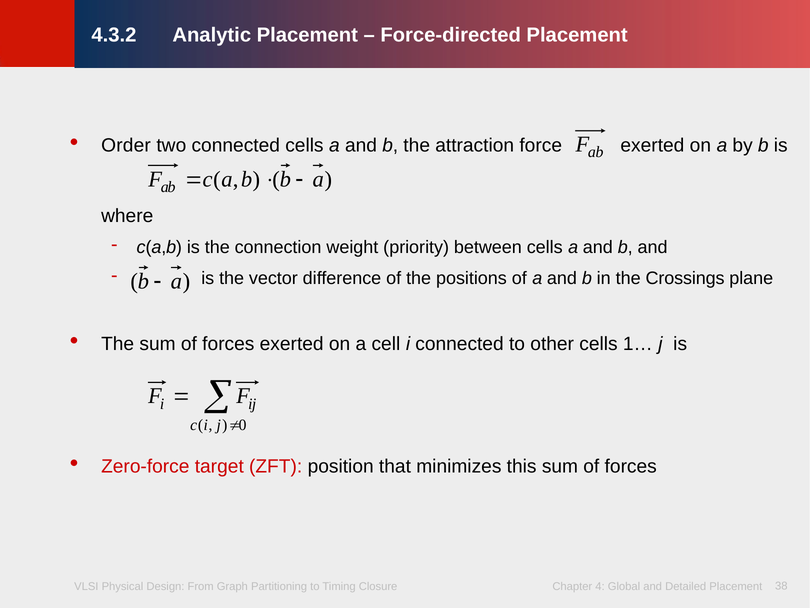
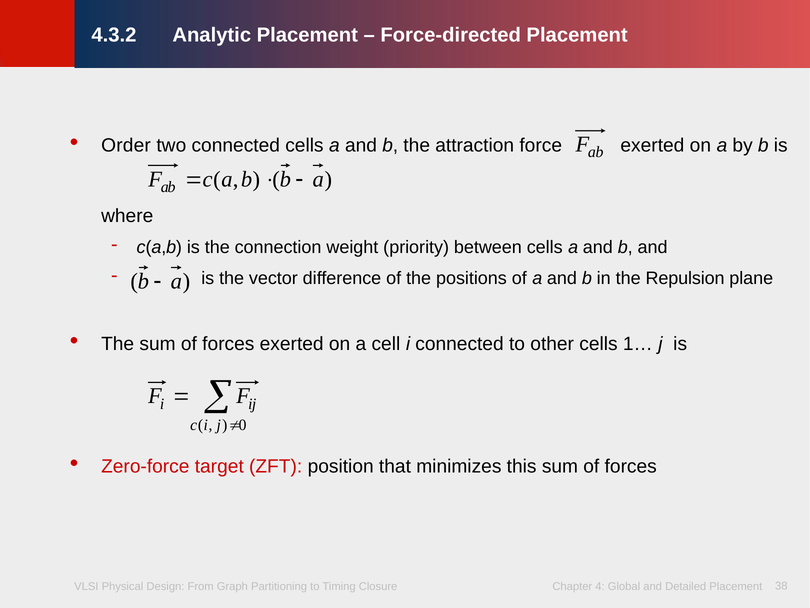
Crossings: Crossings -> Repulsion (685, 278)
